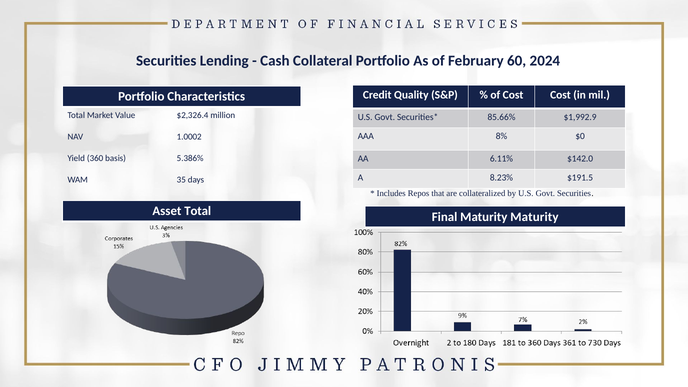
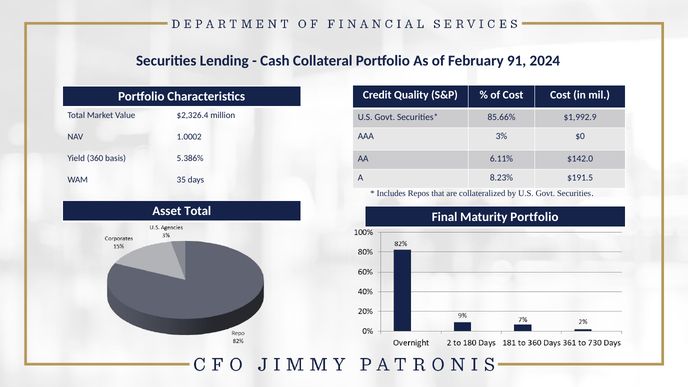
60: 60 -> 91 (517, 61)
8%: 8% -> 3% (502, 136)
Maturity Maturity: Maturity -> Portfolio (534, 217)
